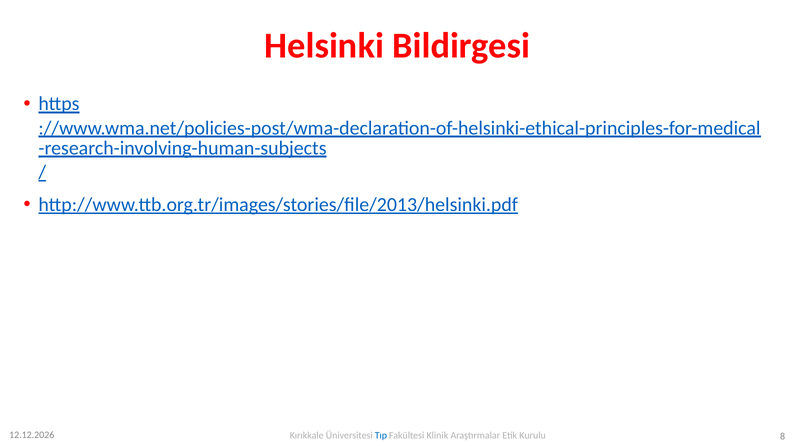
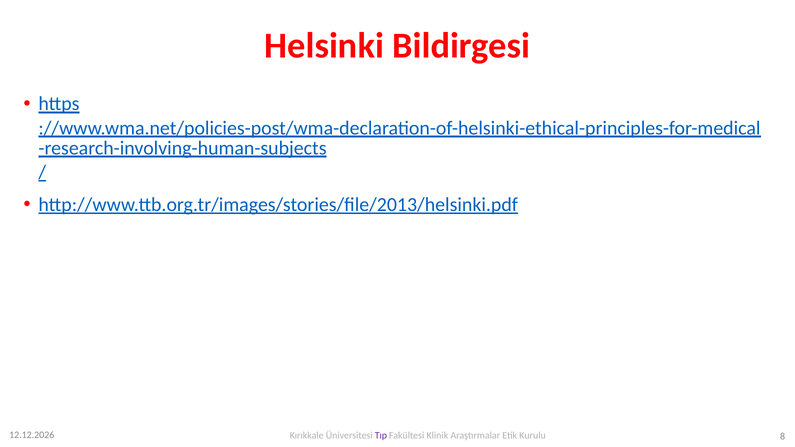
Tıp colour: blue -> purple (381, 436)
